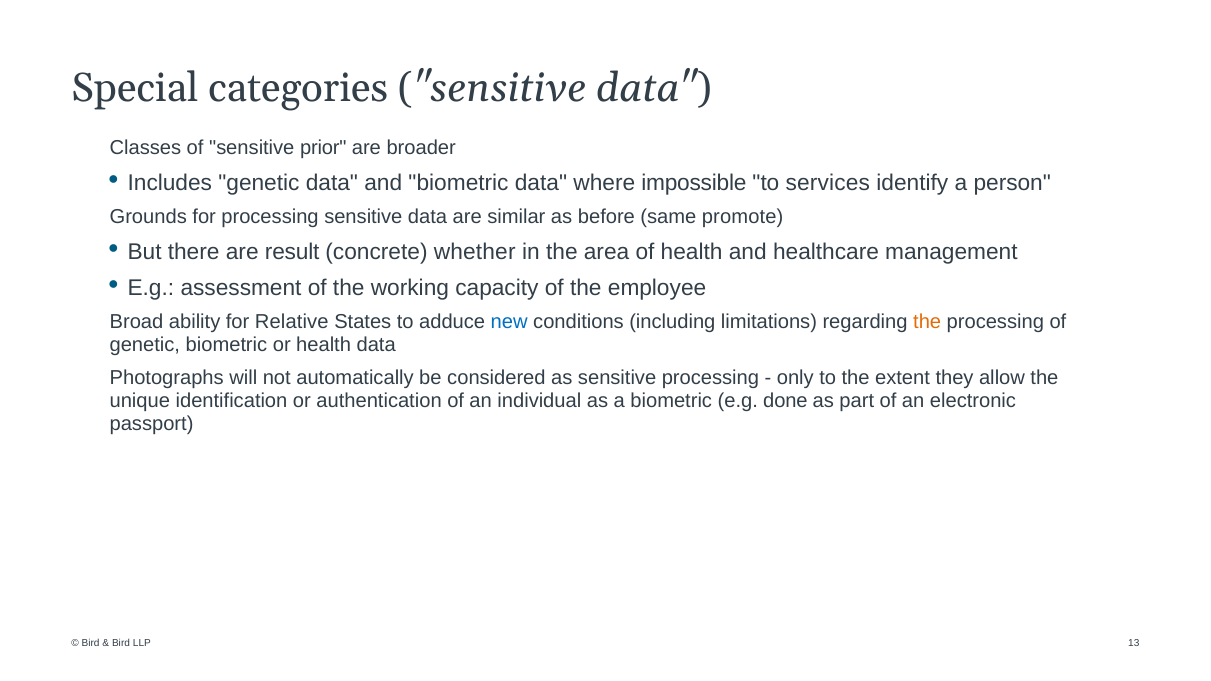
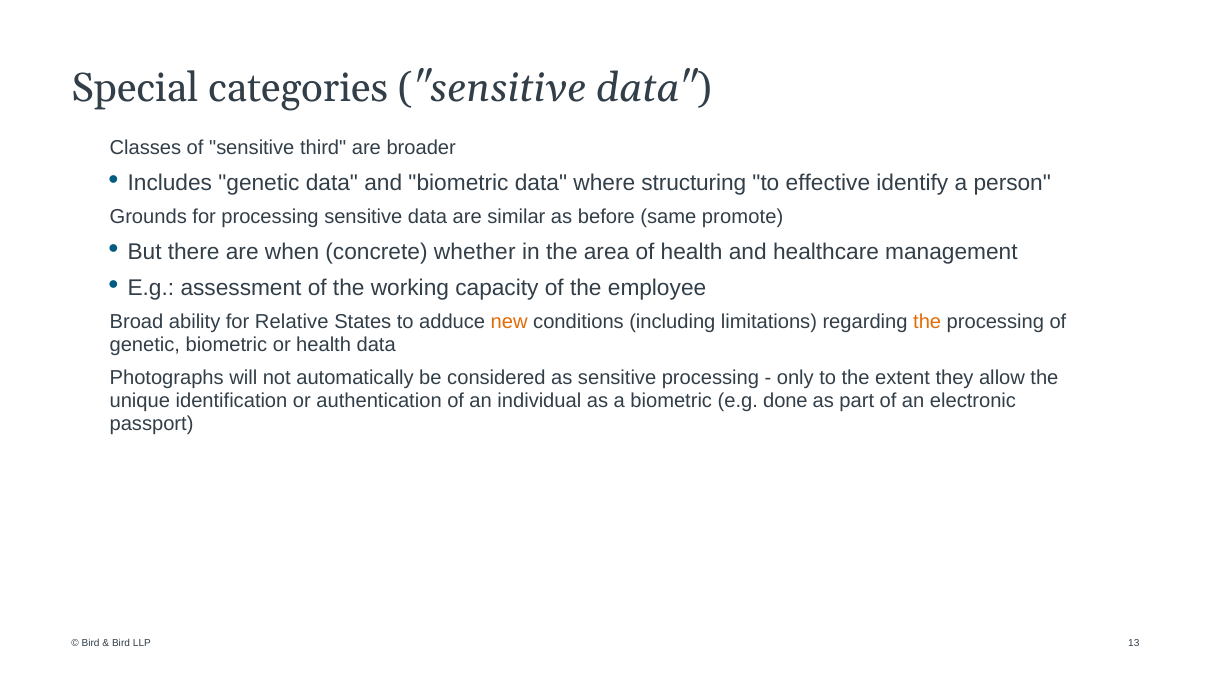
prior: prior -> third (323, 148)
impossible: impossible -> structuring (694, 183)
services: services -> effective (828, 183)
result: result -> when (292, 252)
new colour: blue -> orange (509, 322)
